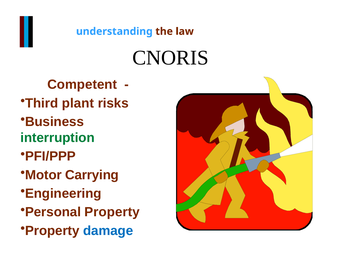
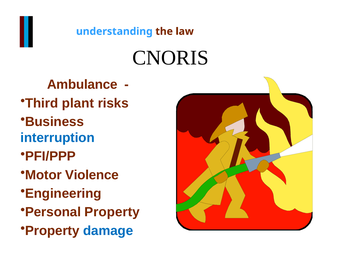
Competent: Competent -> Ambulance (82, 84)
interruption colour: green -> blue (58, 138)
Carrying: Carrying -> Violence (92, 175)
